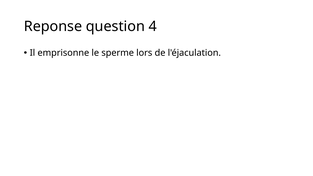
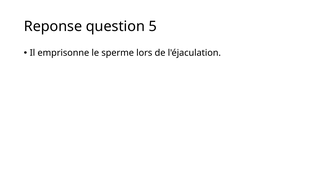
4: 4 -> 5 (153, 26)
